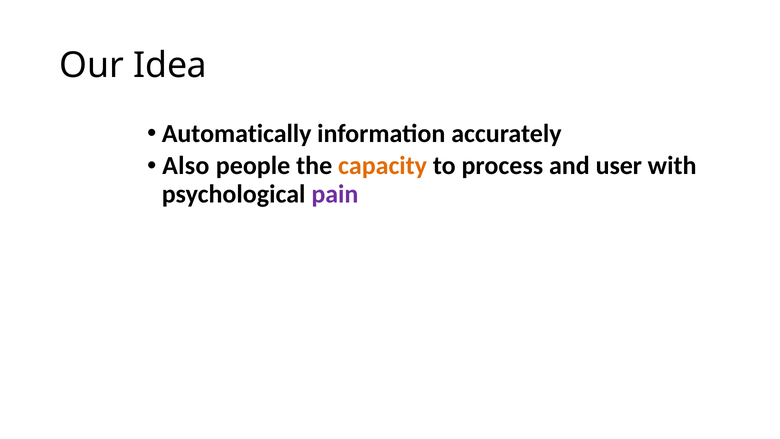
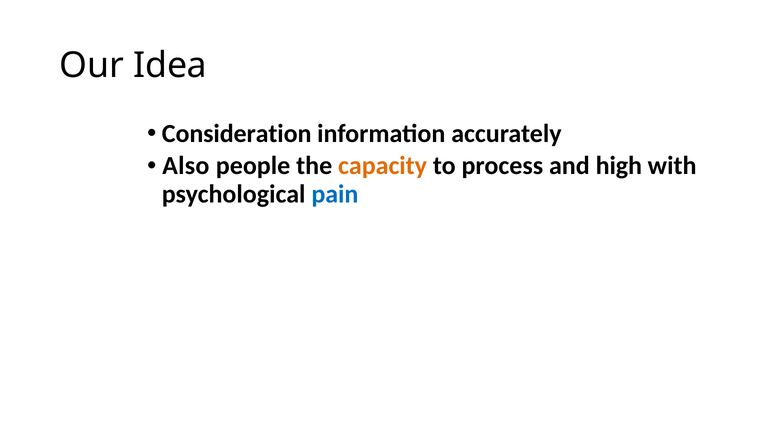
Automatically: Automatically -> Consideration (237, 134)
user: user -> high (619, 166)
pain colour: purple -> blue (335, 194)
